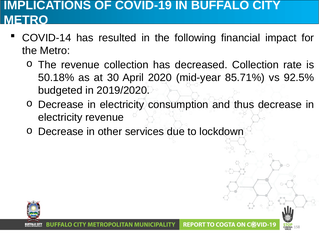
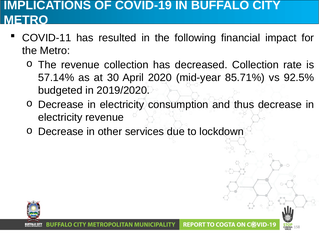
COVID-14: COVID-14 -> COVID-11 (47, 38)
50.18%: 50.18% -> 57.14% (56, 78)
